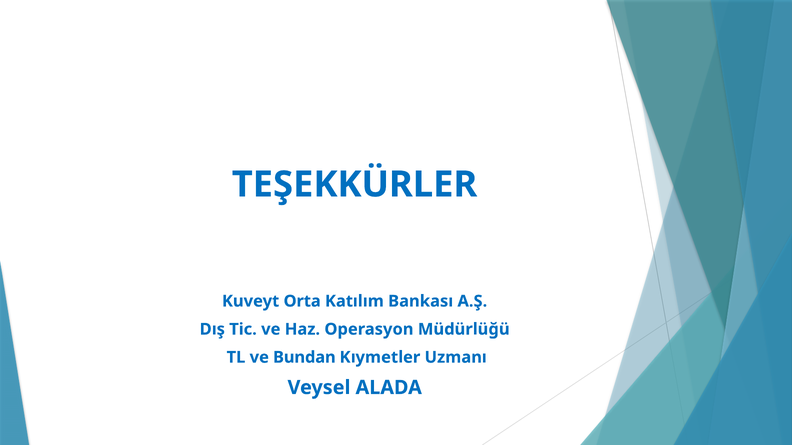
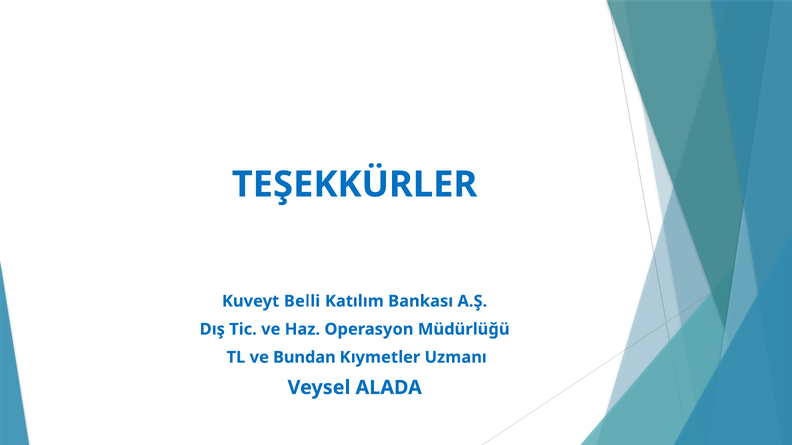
Orta: Orta -> Belli (302, 302)
